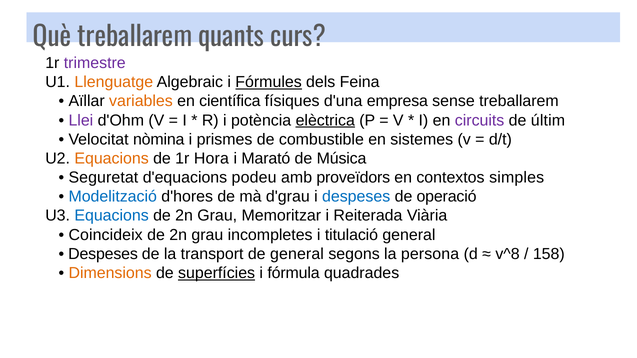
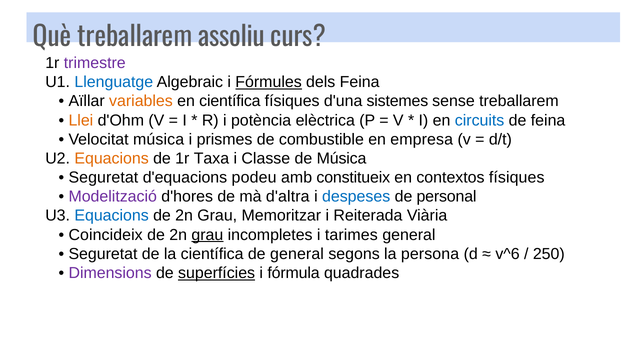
quants: quants -> assoliu (231, 37)
Llenguatge colour: orange -> blue (114, 82)
empresa: empresa -> sistemes (397, 101)
Llei colour: purple -> orange (81, 120)
elèctrica underline: present -> none (325, 120)
circuits colour: purple -> blue (480, 120)
de últim: últim -> feina (548, 120)
Velocitat nòmina: nòmina -> música (159, 139)
sistemes: sistemes -> empresa (422, 139)
Hora: Hora -> Taxa (211, 159)
Marató: Marató -> Classe (266, 159)
proveïdors: proveïdors -> constitueix (353, 178)
contextos simples: simples -> físiques (517, 178)
Modelització colour: blue -> purple (113, 197)
d'grau: d'grau -> d'altra (288, 197)
operació: operació -> personal (447, 197)
grau underline: none -> present (207, 235)
titulació: titulació -> tarimes (351, 235)
Despeses: Despeses -> Seguretat (103, 254)
la transport: transport -> científica (212, 254)
v^8: v^8 -> v^6 (508, 254)
158: 158 -> 250 (549, 254)
Dimensions colour: orange -> purple (110, 273)
